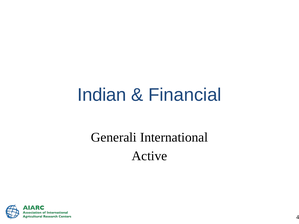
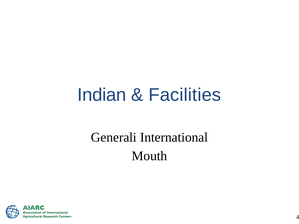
Financial: Financial -> Facilities (185, 95)
Active: Active -> Mouth (149, 156)
